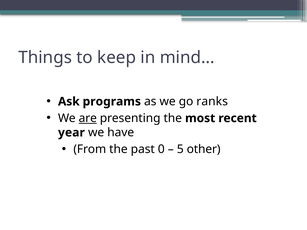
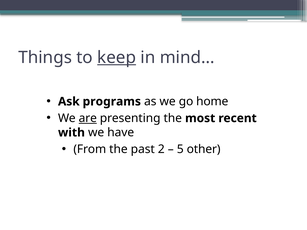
keep underline: none -> present (117, 57)
ranks: ranks -> home (212, 102)
year: year -> with (71, 133)
0: 0 -> 2 (161, 149)
